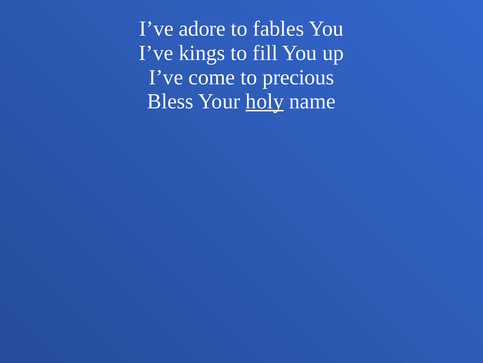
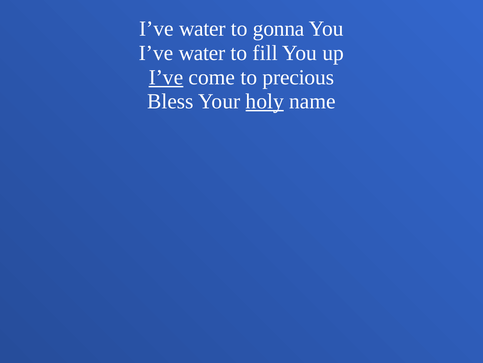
adore: adore -> water (202, 29)
fables: fables -> gonna (279, 29)
kings: kings -> water (202, 53)
I’ve underline: none -> present (166, 77)
